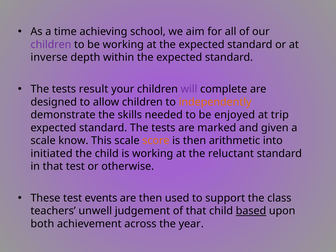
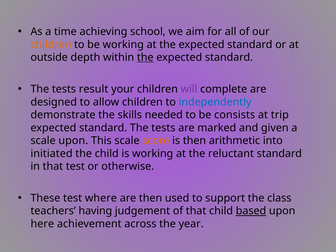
children colour: purple -> orange (51, 45)
inverse: inverse -> outside (49, 57)
the underline: none -> present (145, 57)
independently colour: orange -> blue (215, 102)
enjoyed: enjoyed -> consists (235, 115)
scale know: know -> upon (73, 141)
events: events -> where (101, 198)
unwell: unwell -> having (95, 211)
both: both -> here (42, 224)
